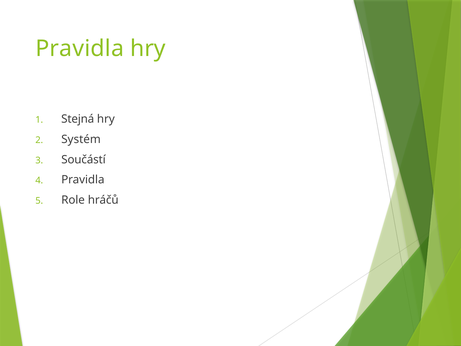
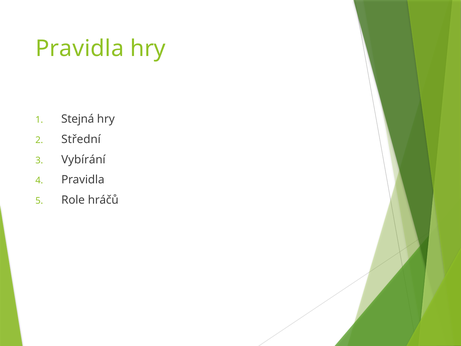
Systém: Systém -> Střední (81, 139)
Součástí: Součástí -> Vybírání (83, 159)
